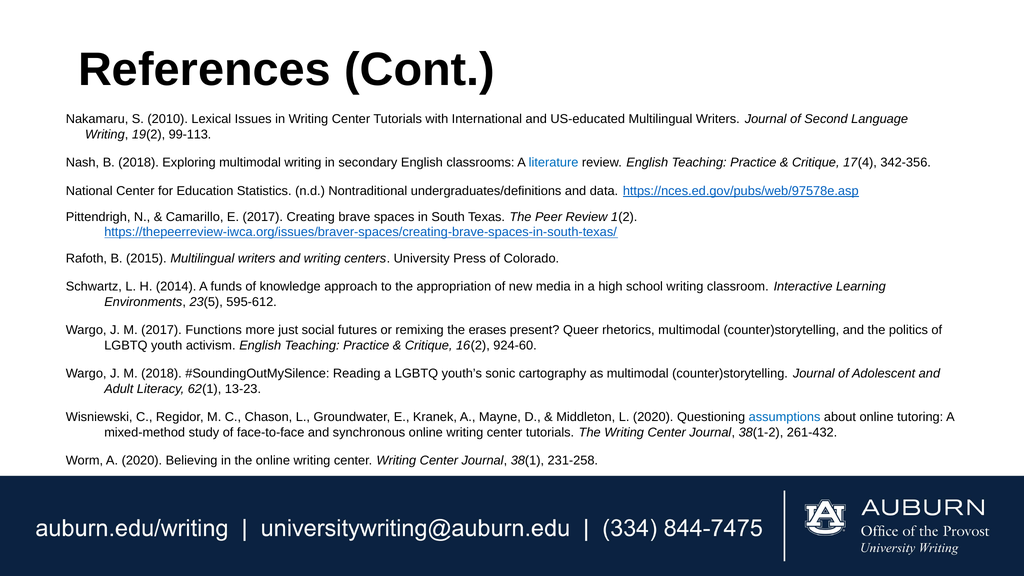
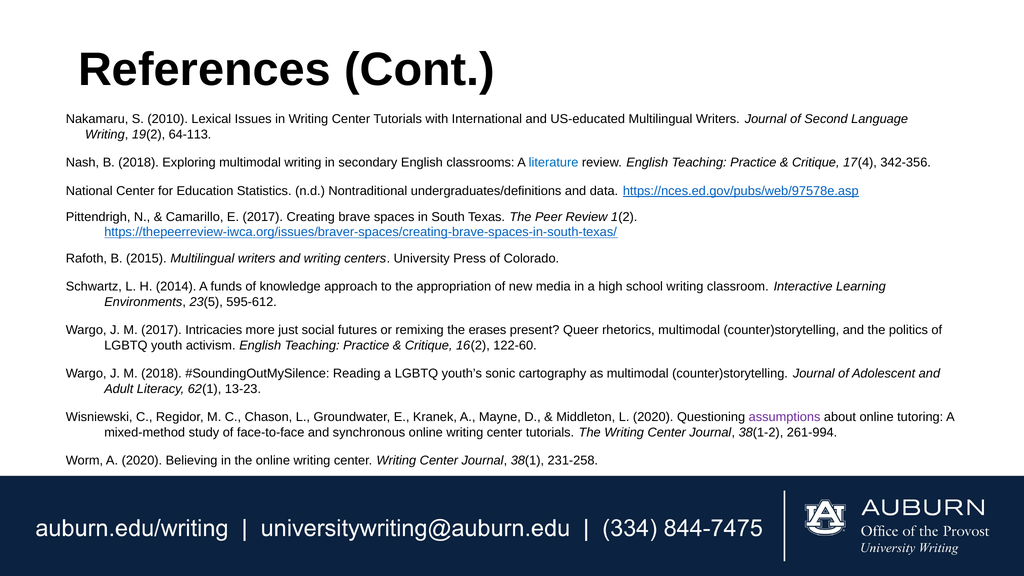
99-113: 99-113 -> 64-113 (190, 135)
Functions: Functions -> Intricacies (214, 330)
924-60: 924-60 -> 122-60 (515, 345)
assumptions colour: blue -> purple (785, 417)
261-432: 261-432 -> 261-994 (812, 432)
